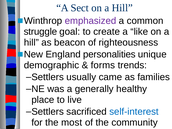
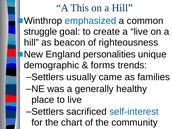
Sect: Sect -> This (80, 8)
emphasized colour: purple -> blue (90, 21)
a like: like -> live (139, 32)
most: most -> chart (72, 123)
